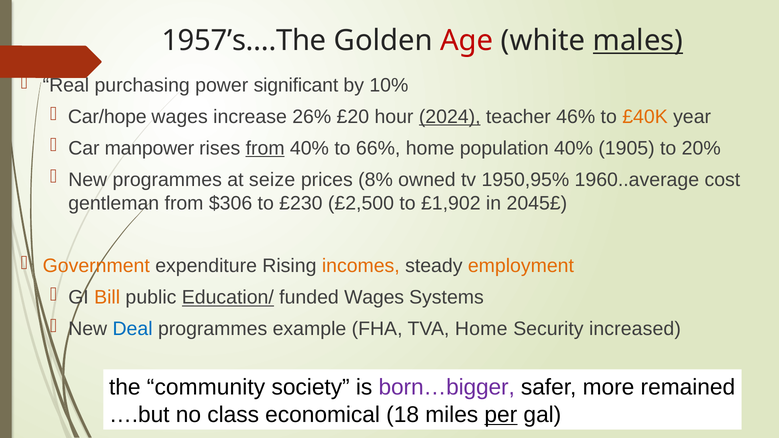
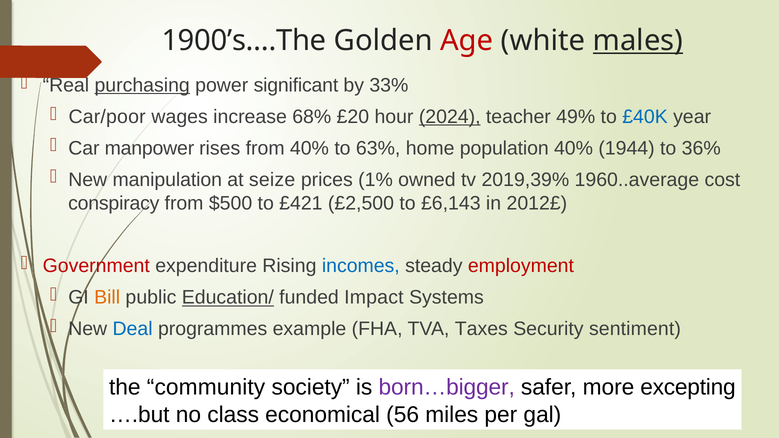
1957’s….The: 1957’s….The -> 1900’s….The (244, 41)
purchasing underline: none -> present (142, 85)
10%: 10% -> 33% (389, 85)
Car/hope: Car/hope -> Car/poor (107, 117)
26%: 26% -> 68% (312, 117)
46%: 46% -> 49% (576, 117)
£40K colour: orange -> blue (645, 117)
from underline: present -> none (265, 148)
66%: 66% -> 63% (378, 148)
1905: 1905 -> 1944 (627, 148)
20%: 20% -> 36% (701, 148)
New programmes: programmes -> manipulation (167, 180)
8%: 8% -> 1% (376, 180)
1950,95%: 1950,95% -> 2019,39% (525, 180)
gentleman: gentleman -> conspiracy (114, 203)
$306: $306 -> $500 (231, 203)
£230: £230 -> £421 (301, 203)
£1,902: £1,902 -> £6,143 (451, 203)
2045£: 2045£ -> 2012£ (537, 203)
Government colour: orange -> red (96, 266)
incomes colour: orange -> blue (361, 266)
employment colour: orange -> red (521, 266)
funded Wages: Wages -> Impact (374, 298)
TVA Home: Home -> Taxes (481, 329)
increased: increased -> sentiment (635, 329)
remained: remained -> excepting (688, 388)
18: 18 -> 56 (403, 415)
per underline: present -> none (501, 415)
